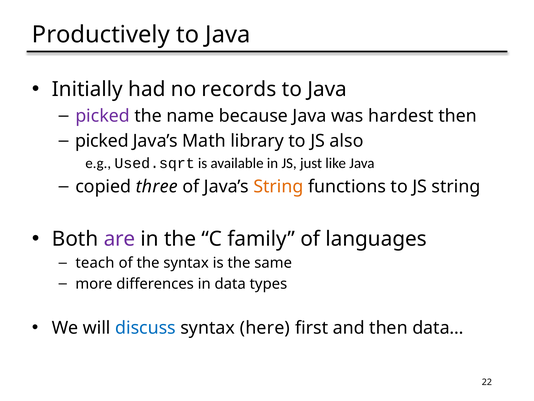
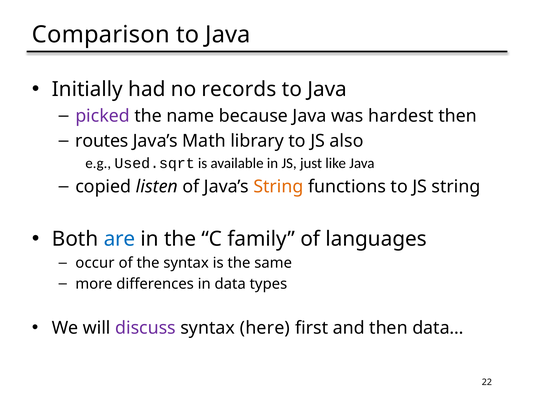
Productively: Productively -> Comparison (101, 35)
picked: picked -> routes (102, 141)
three: three -> listen (157, 186)
are colour: purple -> blue (120, 239)
teach: teach -> occur (95, 263)
discuss colour: blue -> purple (145, 328)
